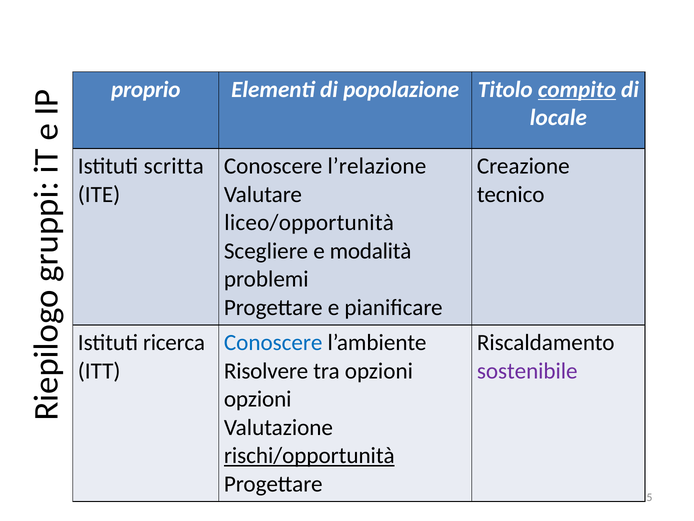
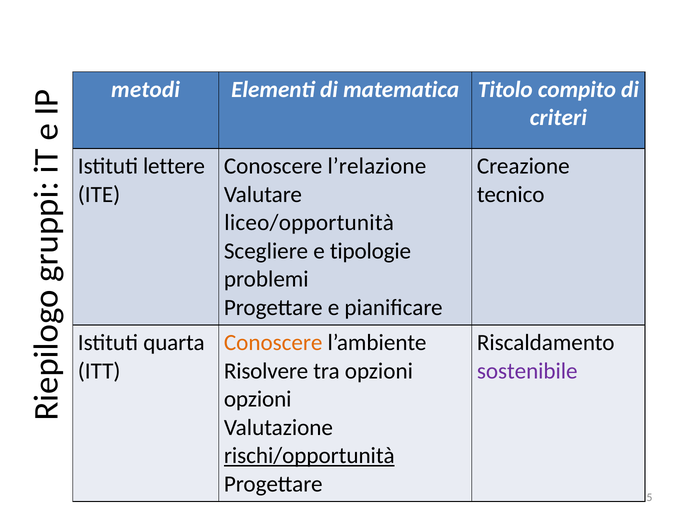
proprio: proprio -> metodi (146, 89)
popolazione: popolazione -> matematica (401, 89)
compito underline: present -> none (577, 89)
locale: locale -> criteri (558, 118)
scritta: scritta -> lettere (174, 166)
modalità: modalità -> tipologie (370, 251)
ricerca: ricerca -> quarta (174, 342)
Conoscere colour: blue -> orange (273, 342)
